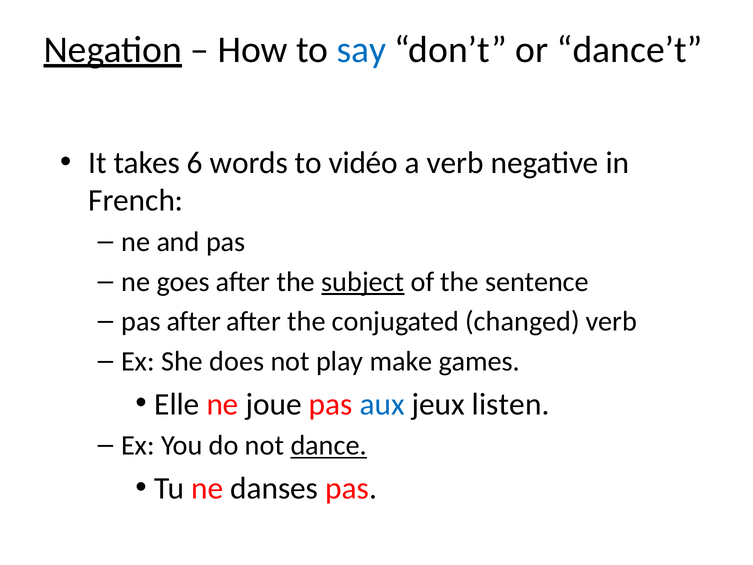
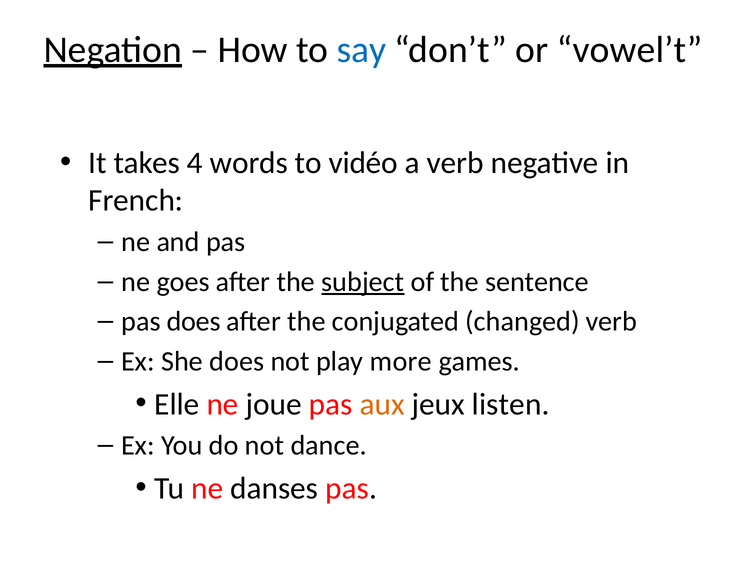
dance’t: dance’t -> vowel’t (630, 50)
6: 6 -> 4 (195, 163)
pas after: after -> does (194, 321)
make: make -> more (401, 361)
aux colour: blue -> orange (382, 404)
dance underline: present -> none (329, 445)
